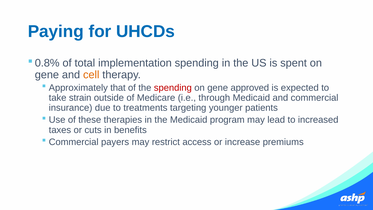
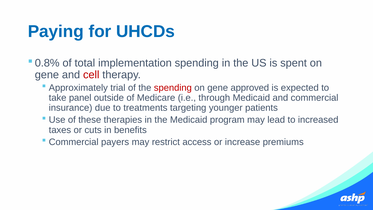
cell colour: orange -> red (91, 75)
that: that -> trial (118, 88)
strain: strain -> panel (80, 98)
